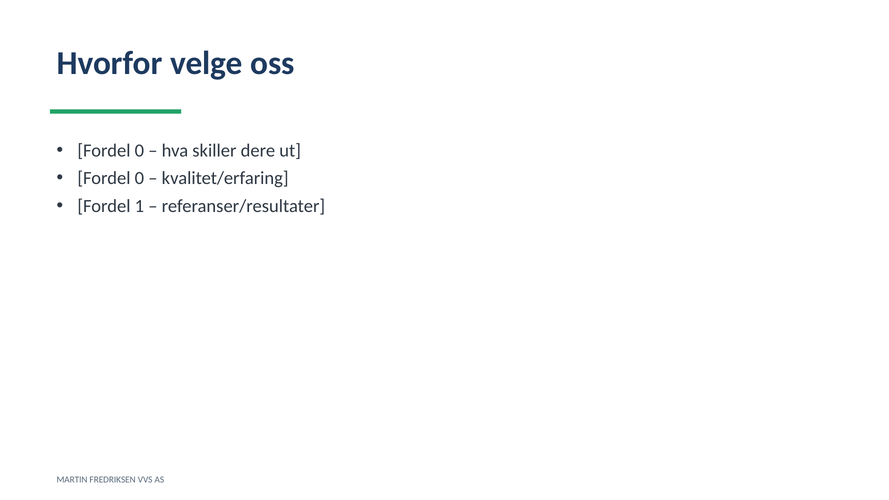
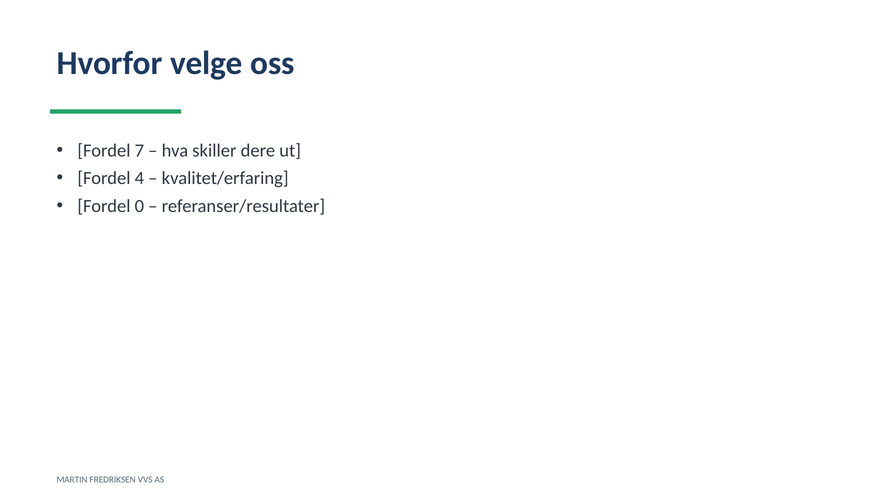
0: 0 -> 7 (139, 151)
0: 0 -> 4 (139, 178)
1: 1 -> 0 (139, 206)
